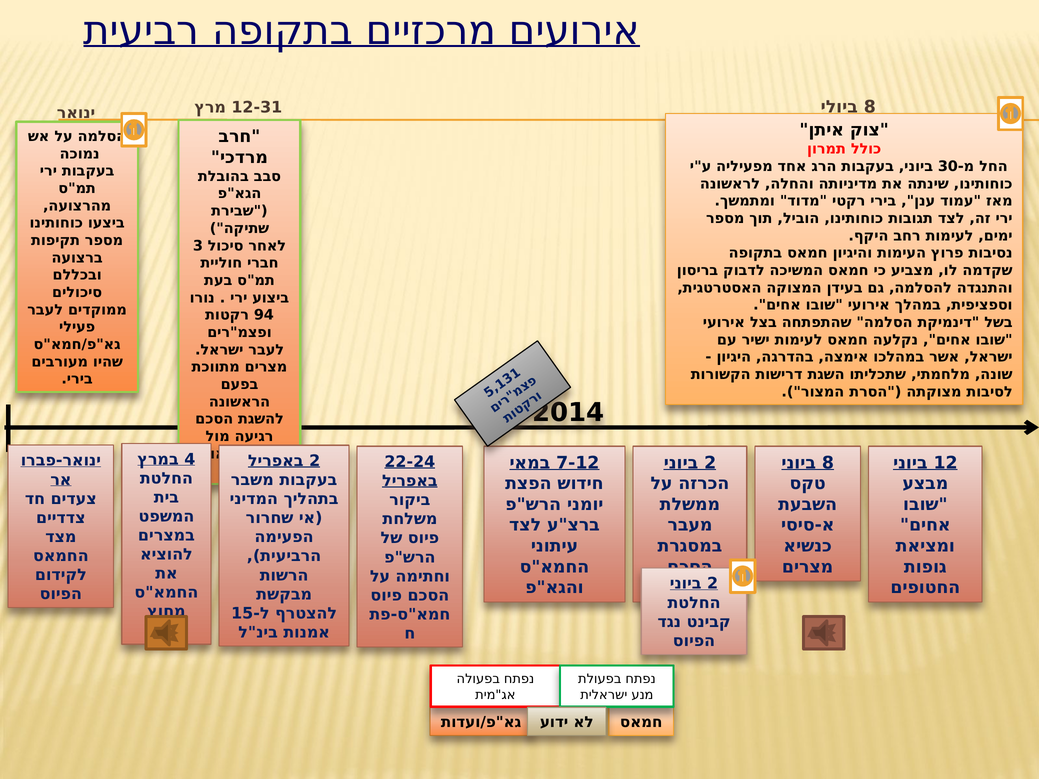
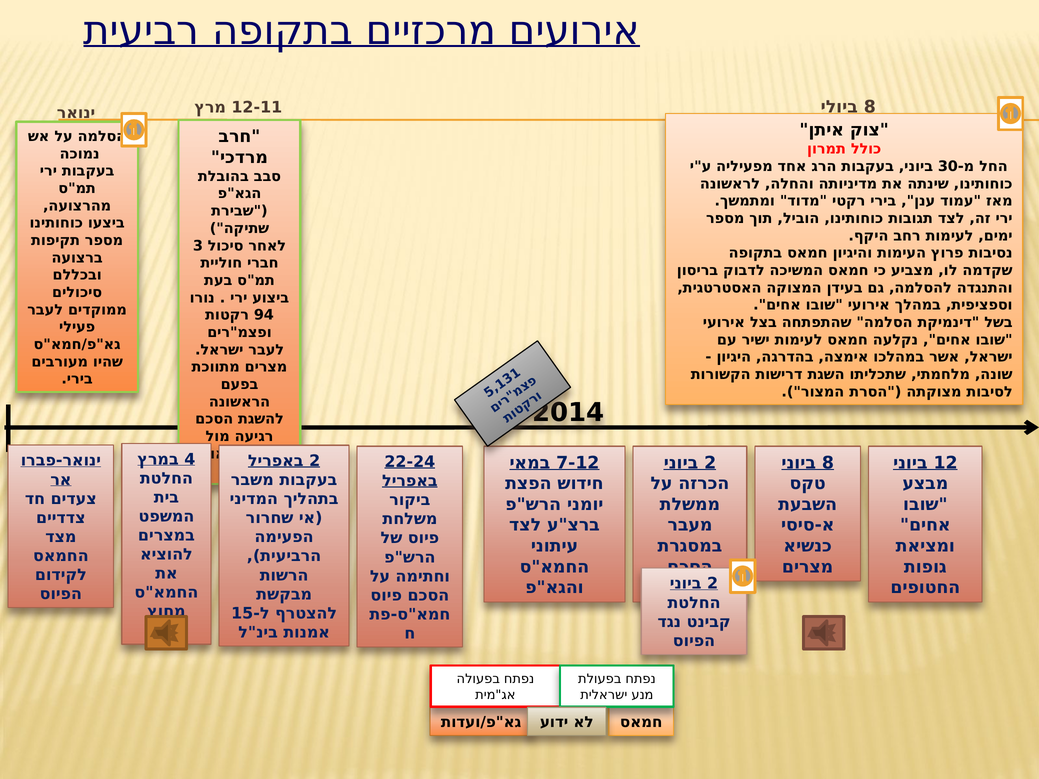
12-31: 12-31 -> 12-11 (257, 108)
